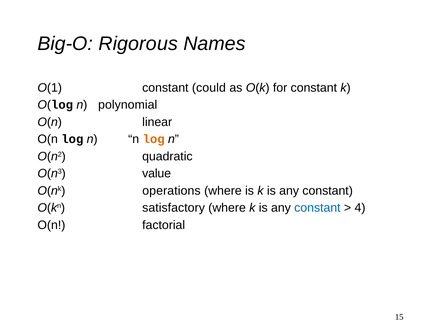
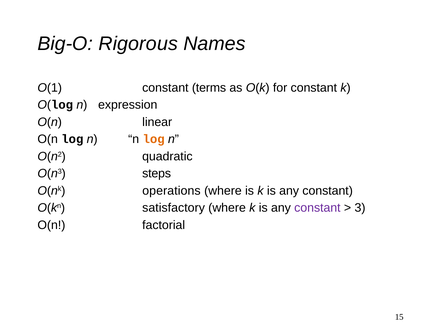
could: could -> terms (209, 88)
polynomial: polynomial -> expression (128, 105)
value: value -> steps (157, 173)
constant colour: blue -> purple (317, 208)
4: 4 -> 3 (360, 208)
